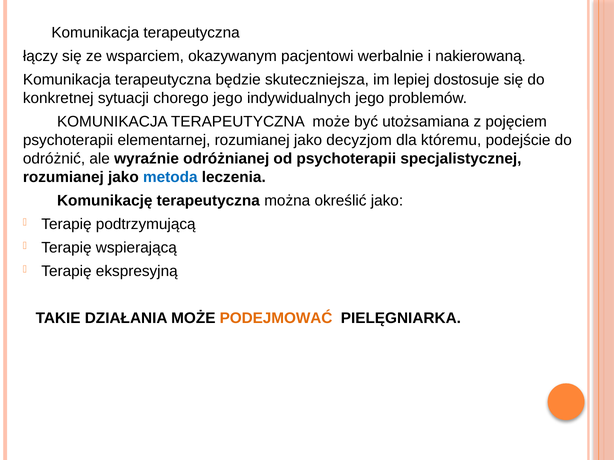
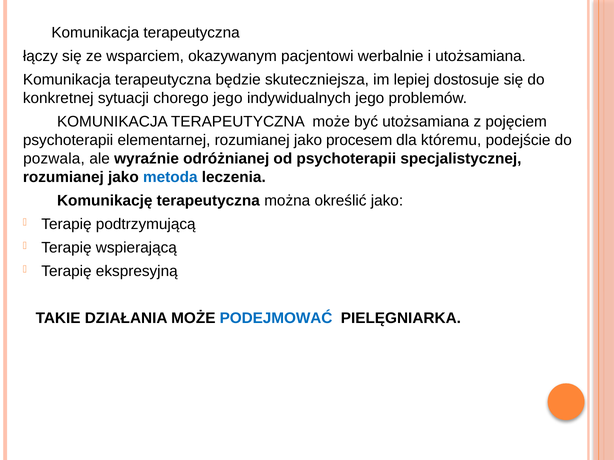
i nakierowaną: nakierowaną -> utożsamiana (481, 56)
decyzjom: decyzjom -> procesem (359, 140)
odróżnić: odróżnić -> pozwala (54, 159)
PODEJMOWAĆ colour: orange -> blue (276, 318)
